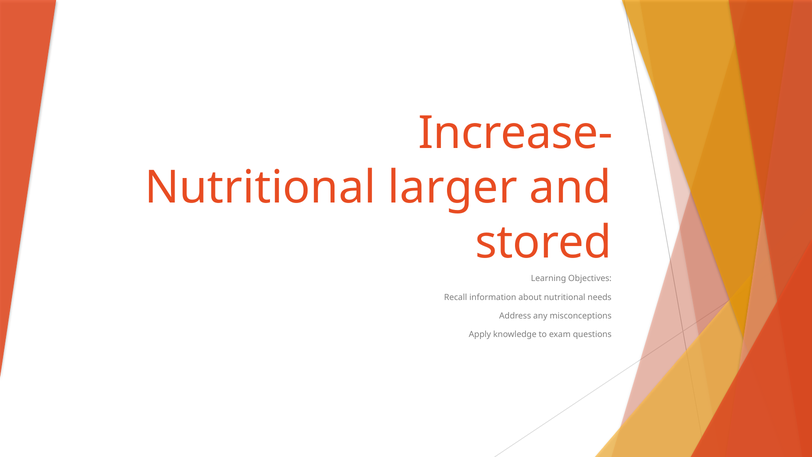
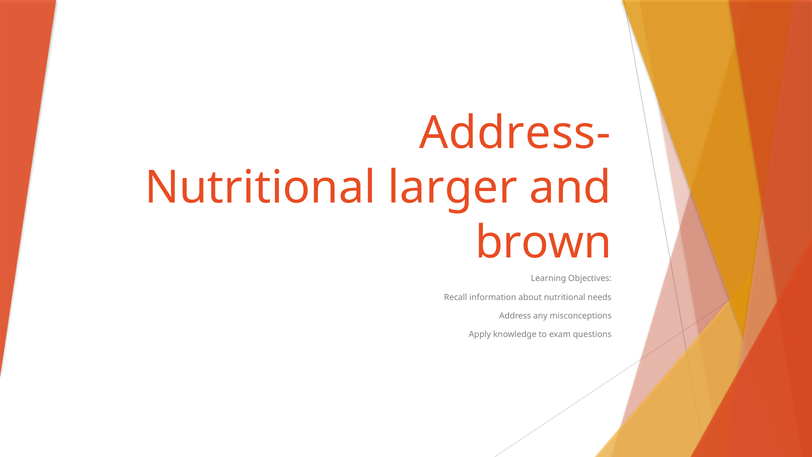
Increase-: Increase- -> Address- (515, 133)
stored: stored -> brown (544, 243)
